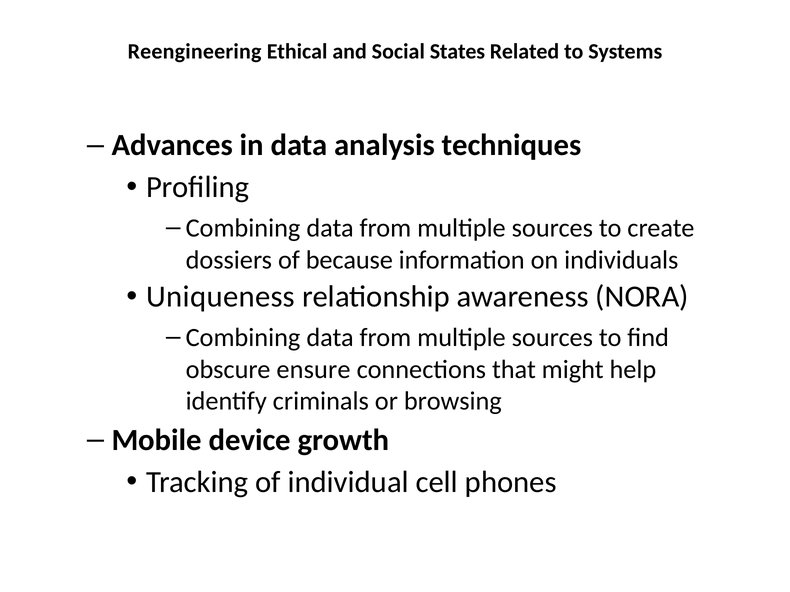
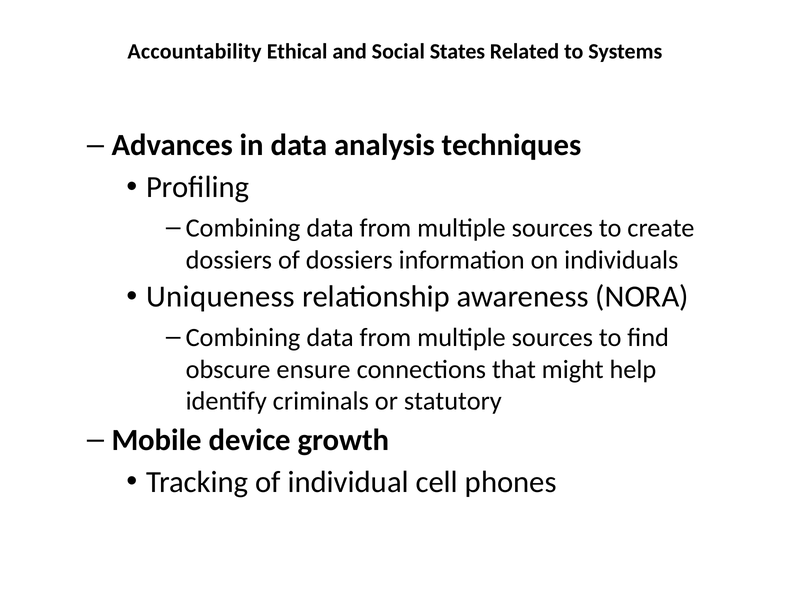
Reengineering: Reengineering -> Accountability (195, 52)
of because: because -> dossiers (349, 260)
browsing: browsing -> statutory (453, 401)
